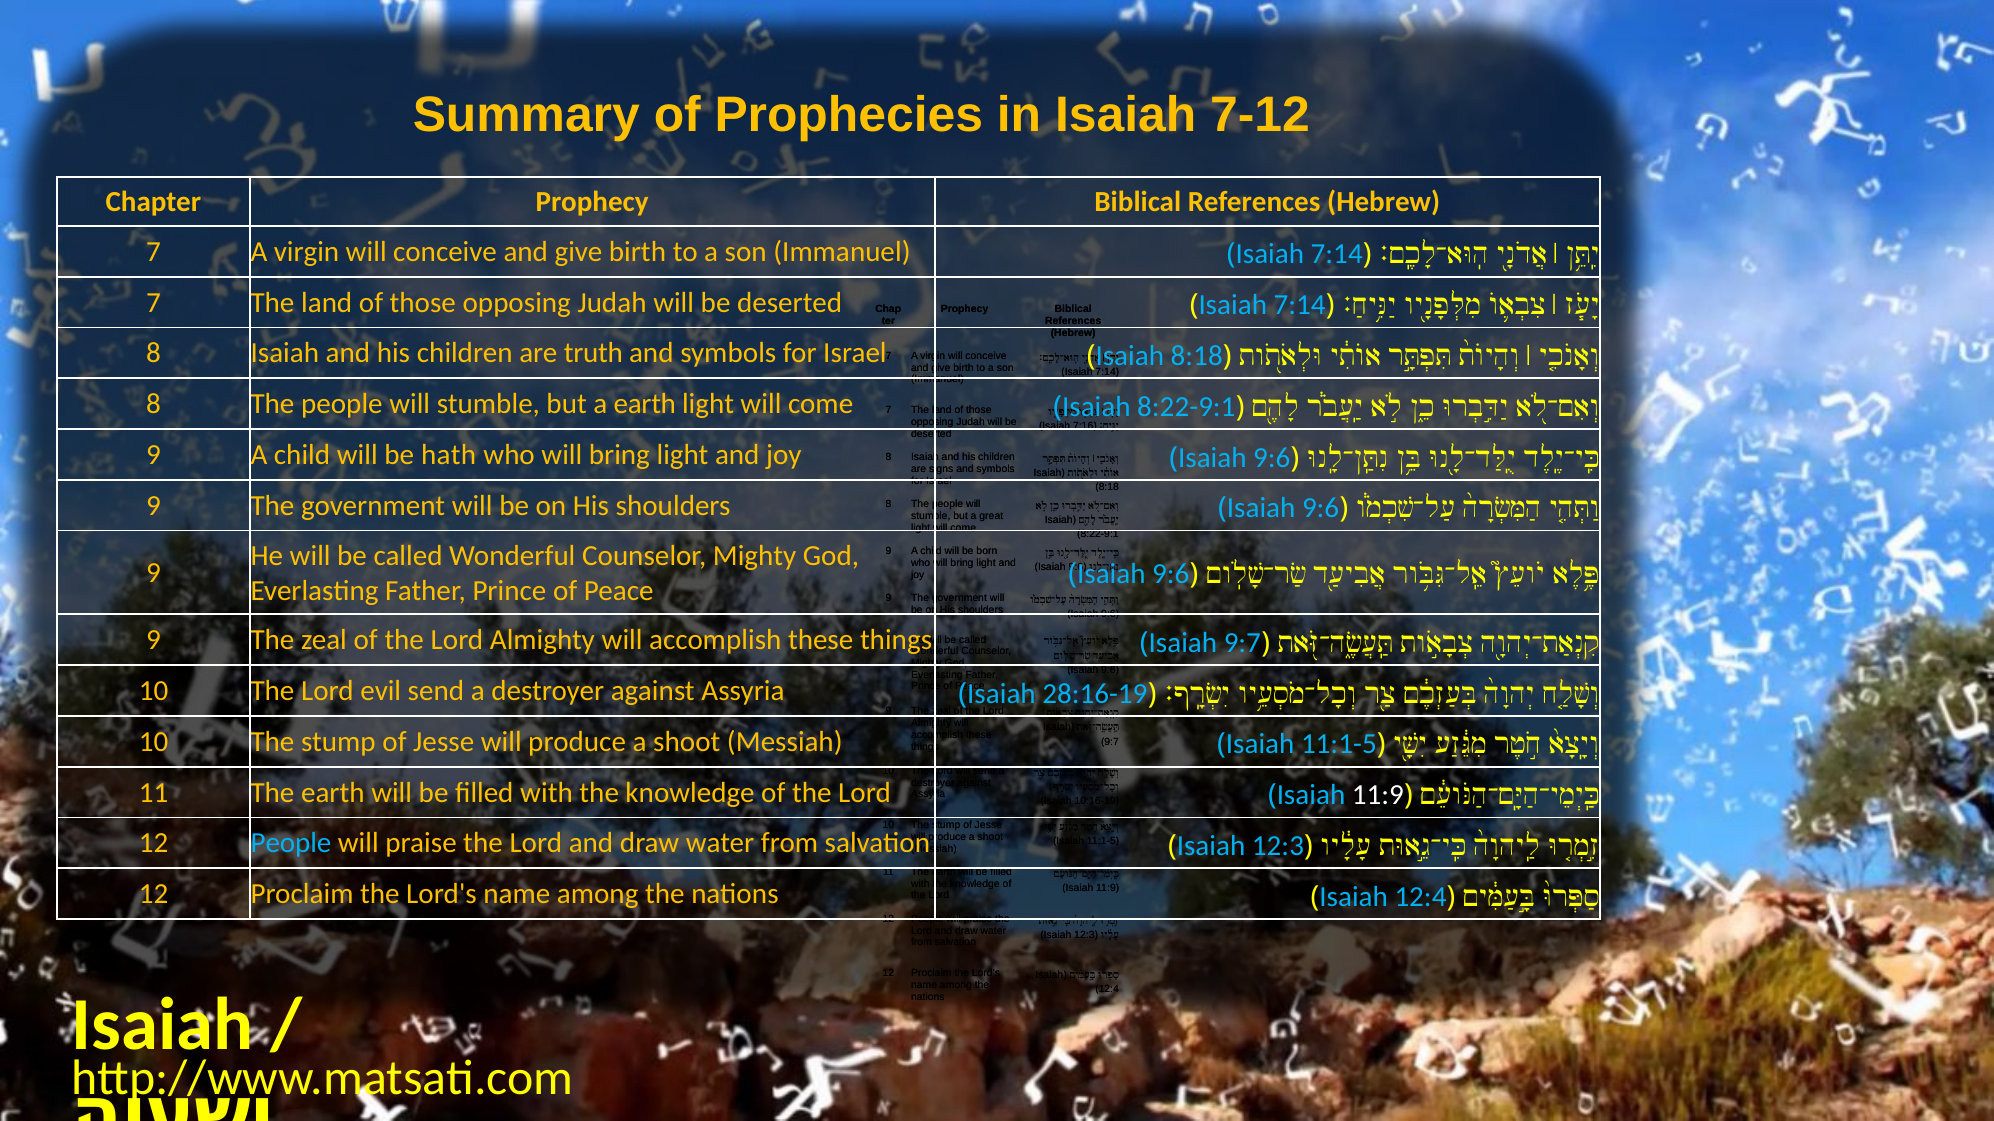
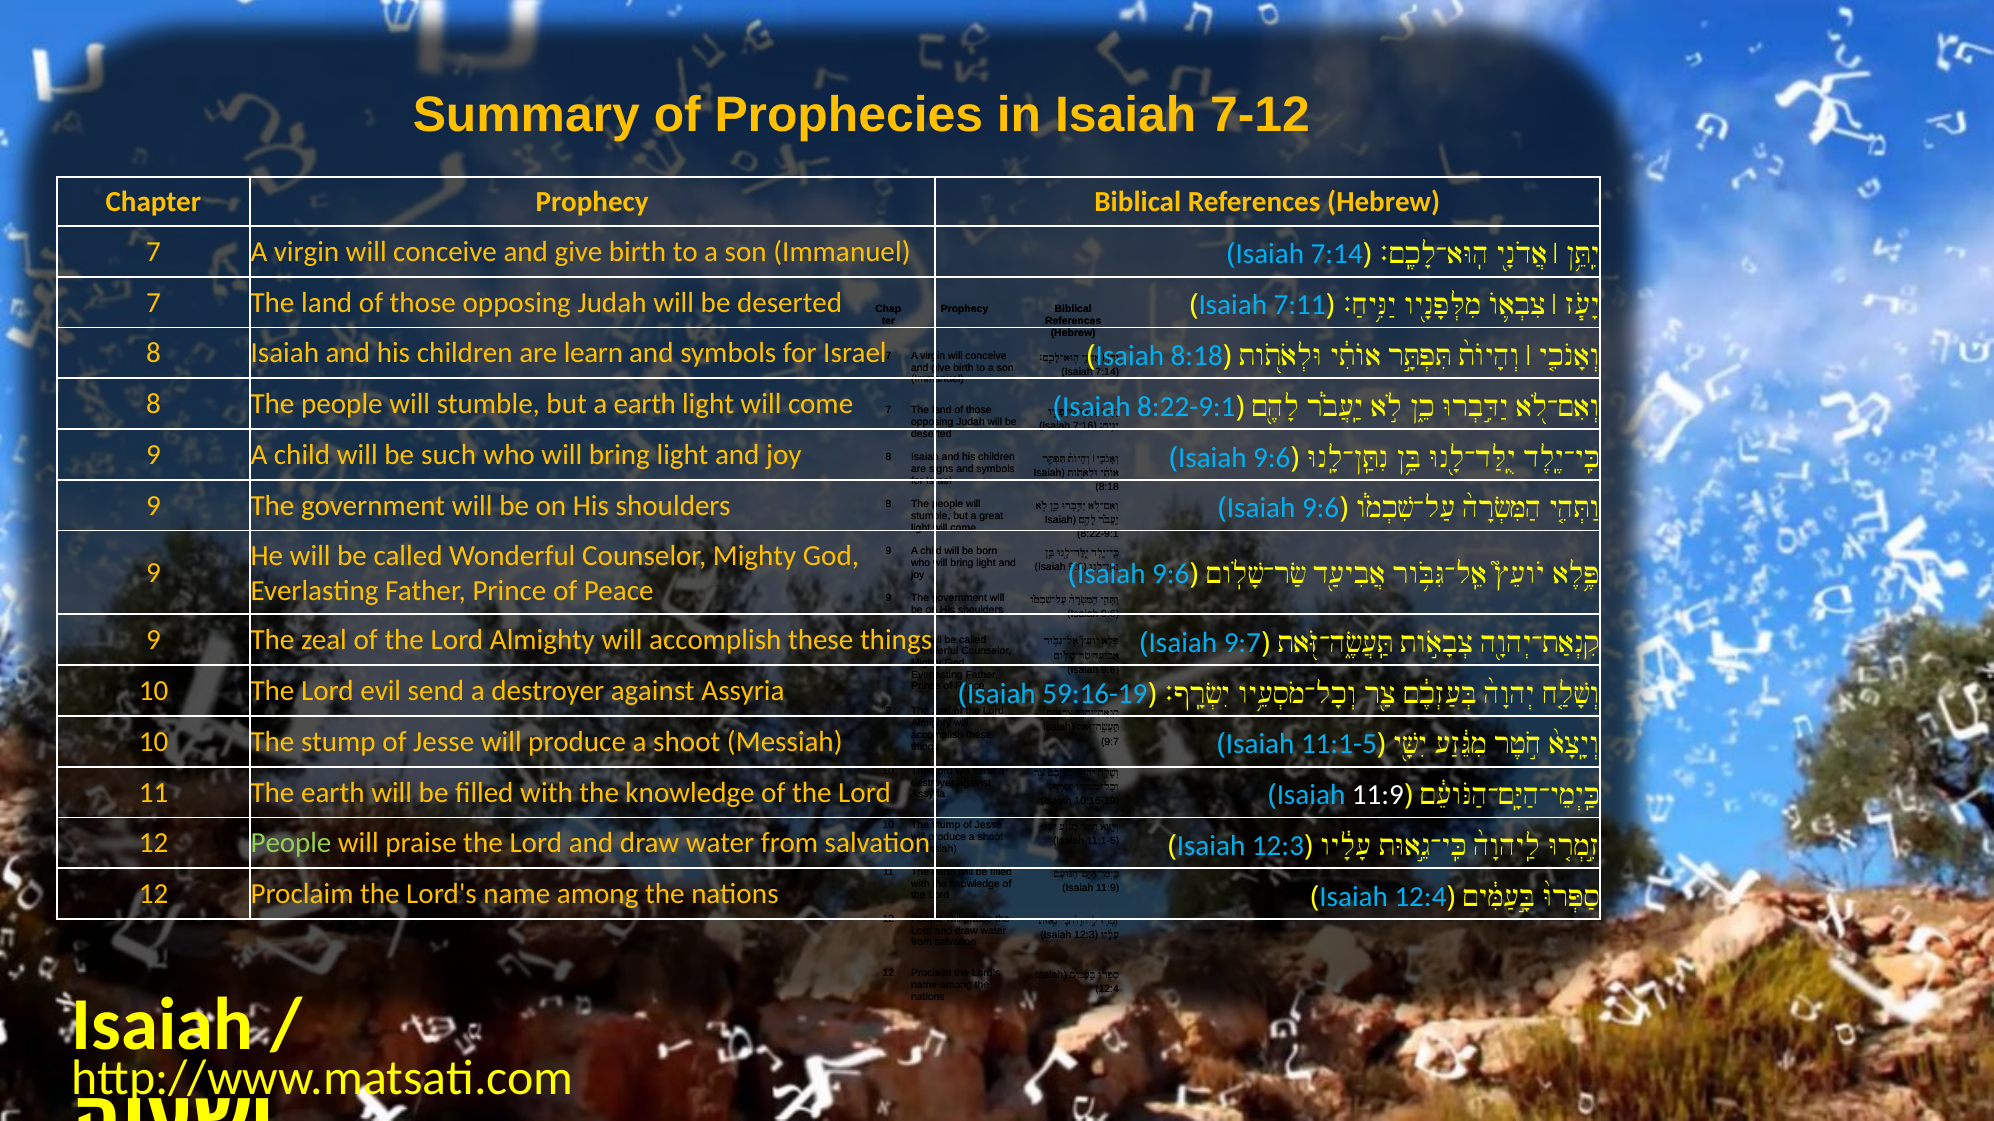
7:14: 7:14 -> 7:11 (1300, 305)
truth: truth -> learn (593, 353)
hath: hath -> such (449, 455)
28:16-19: 28:16-19 -> 59:16-19 (1095, 694)
People colour: light blue -> light green (291, 844)
